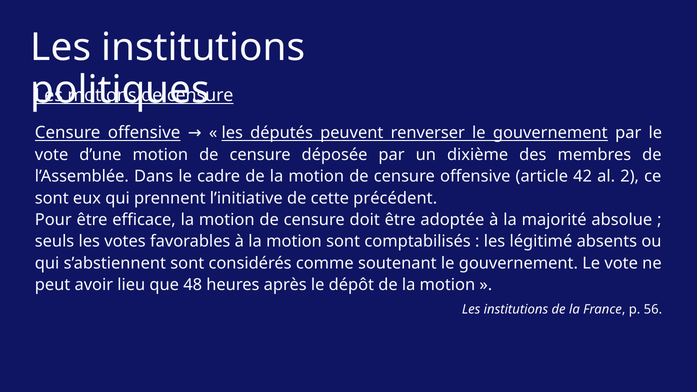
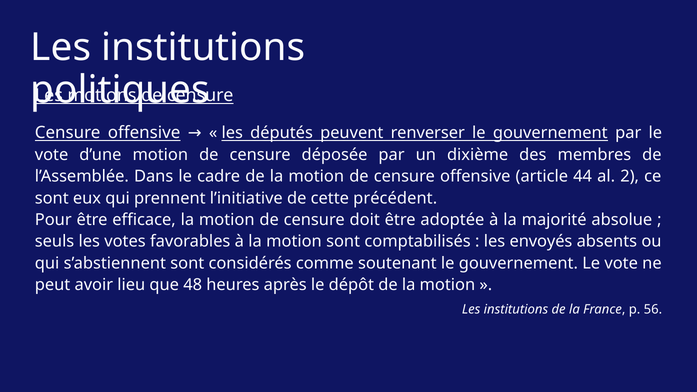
42: 42 -> 44 (583, 176)
légitimé: légitimé -> envoyés (541, 242)
